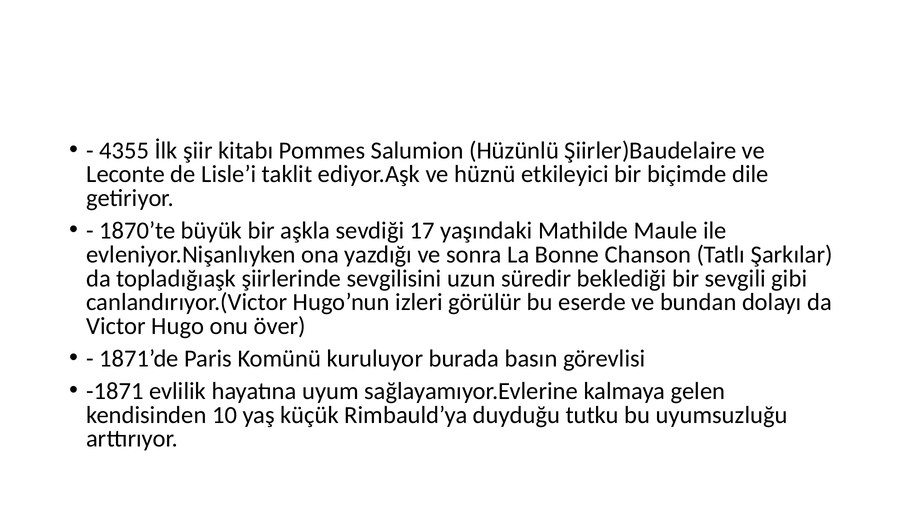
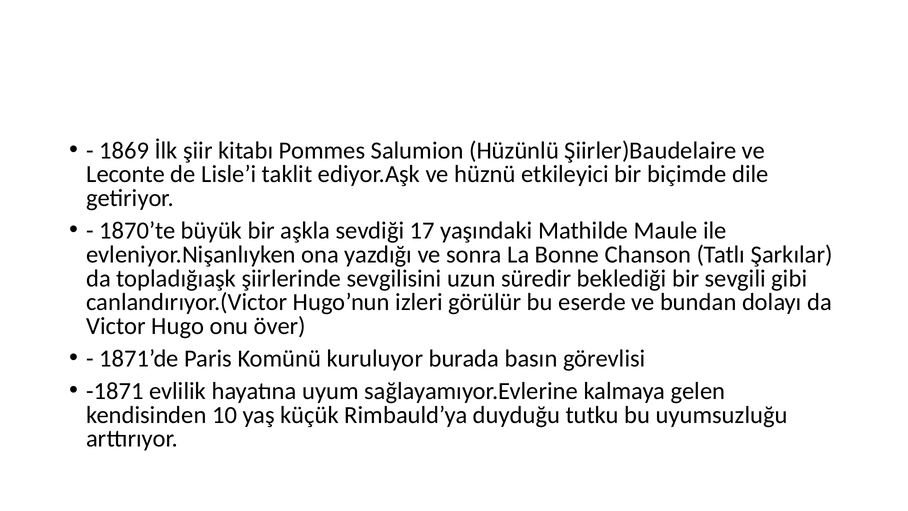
4355: 4355 -> 1869 (124, 150)
